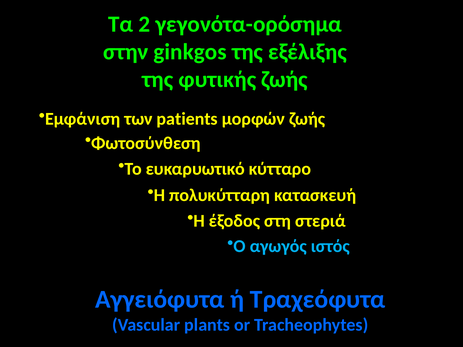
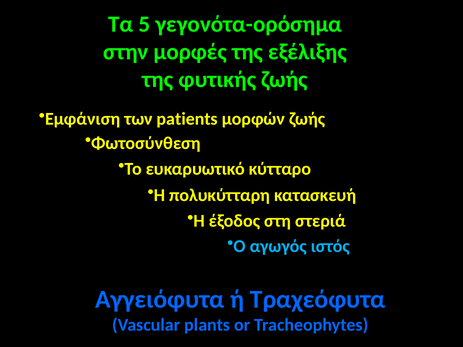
2: 2 -> 5 (144, 24)
ginkgos: ginkgos -> μορφές (190, 52)
